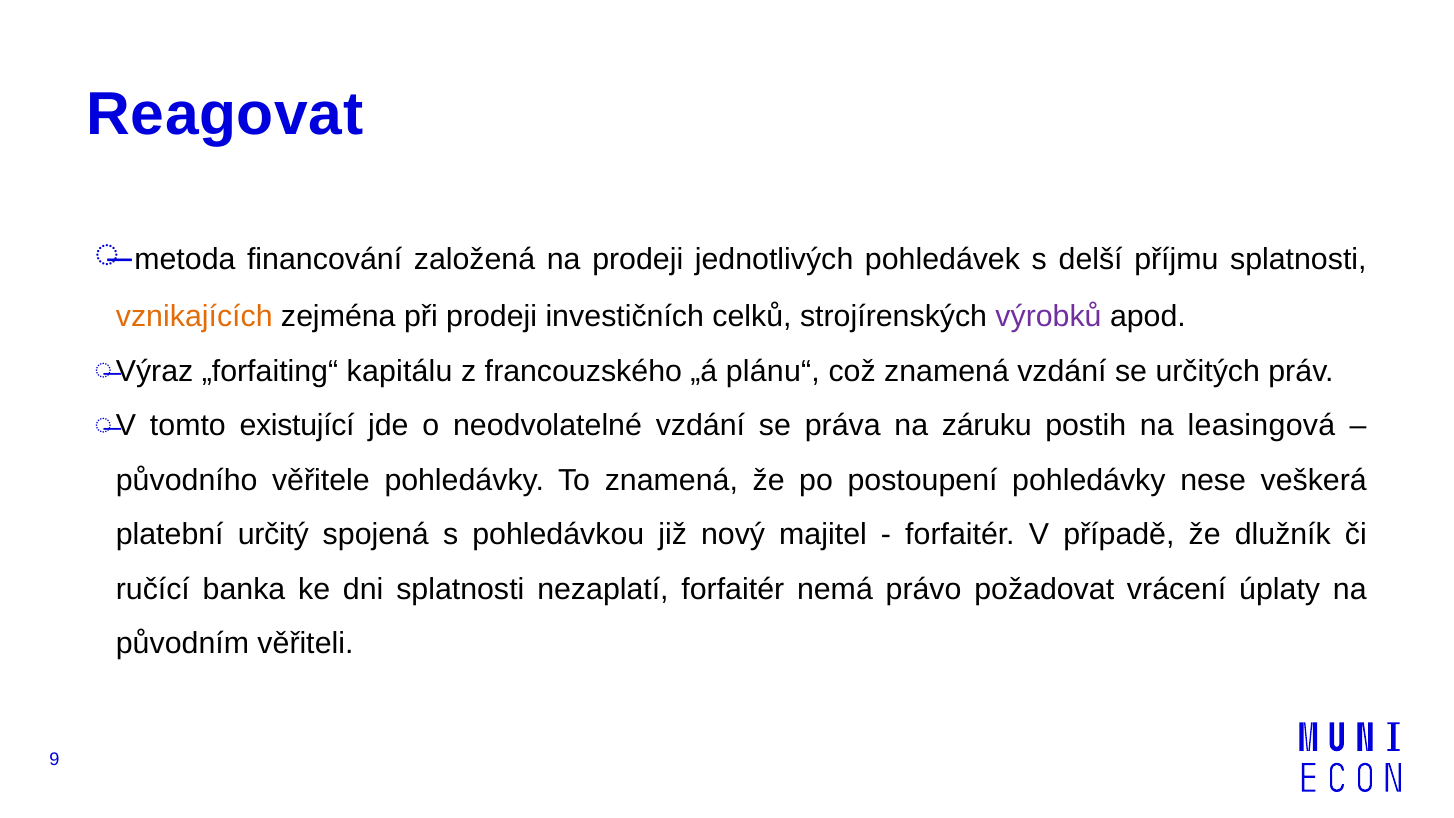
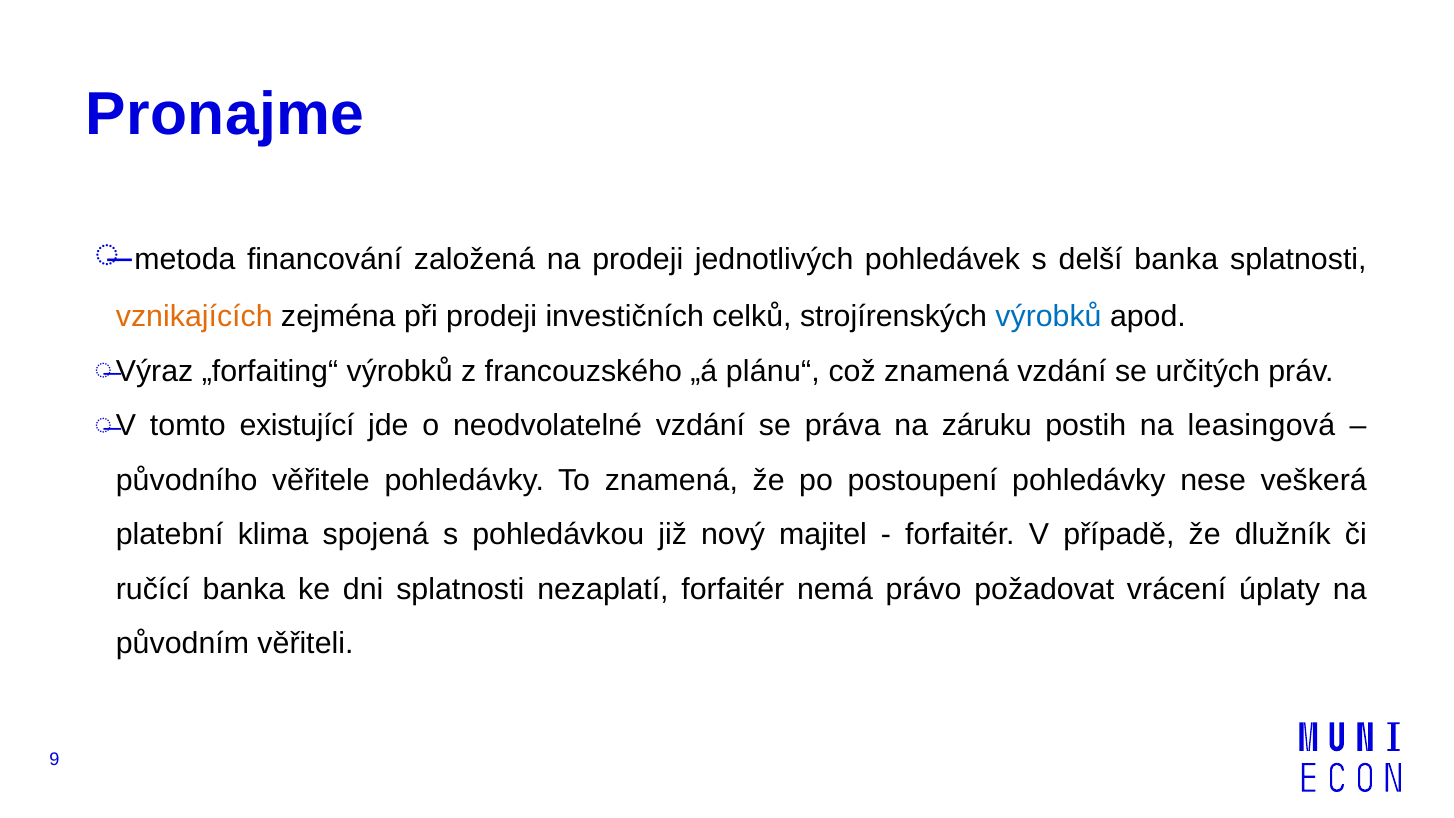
Reagovat: Reagovat -> Pronajme (225, 114)
delší příjmu: příjmu -> banka (1176, 260)
výrobků colour: purple -> blue (1049, 317)
„forfaiting“ kapitálu: kapitálu -> výrobků (400, 371)
určitý: určitý -> klima (273, 535)
